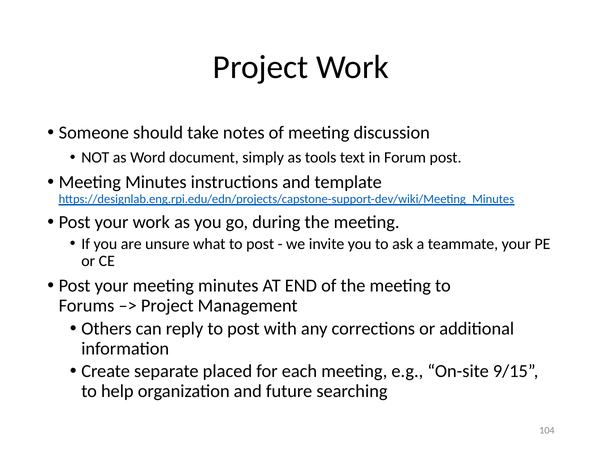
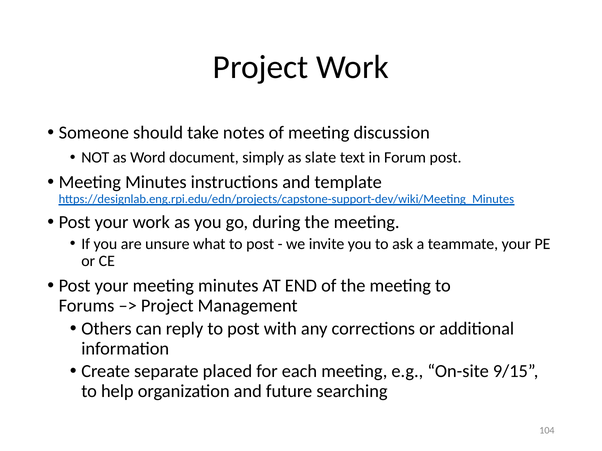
tools: tools -> slate (321, 158)
